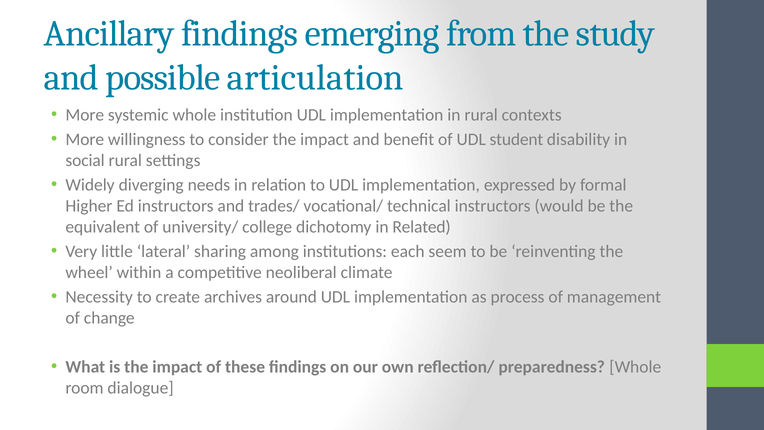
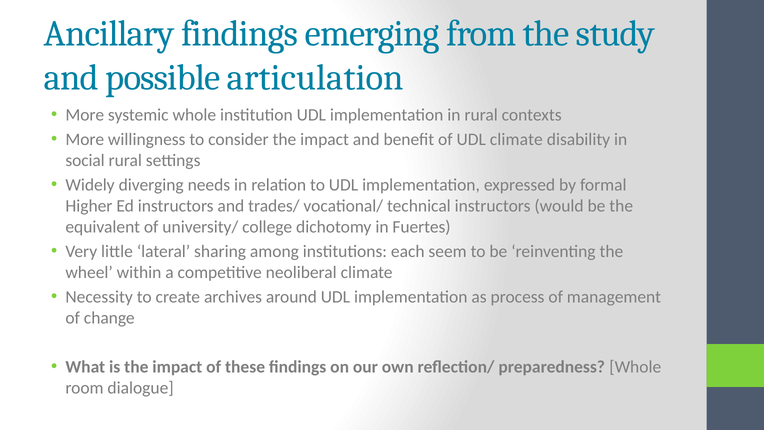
UDL student: student -> climate (516, 139)
Related: Related -> Fuertes (422, 227)
